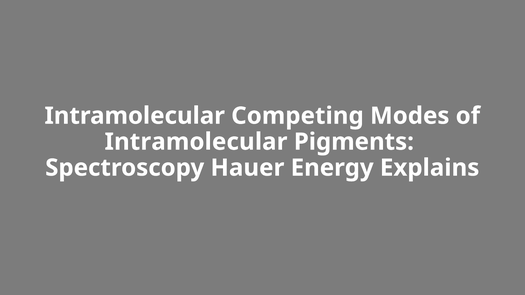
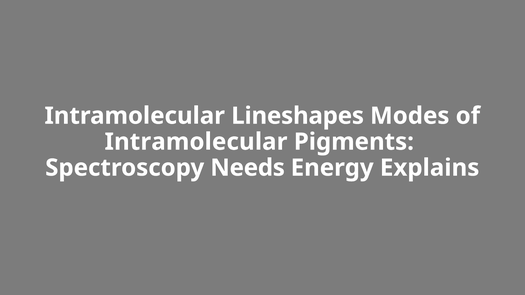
Competing: Competing -> Lineshapes (298, 116)
Hauer: Hauer -> Needs (248, 168)
